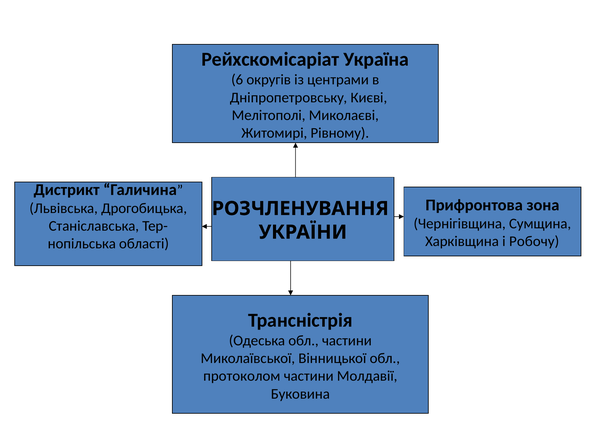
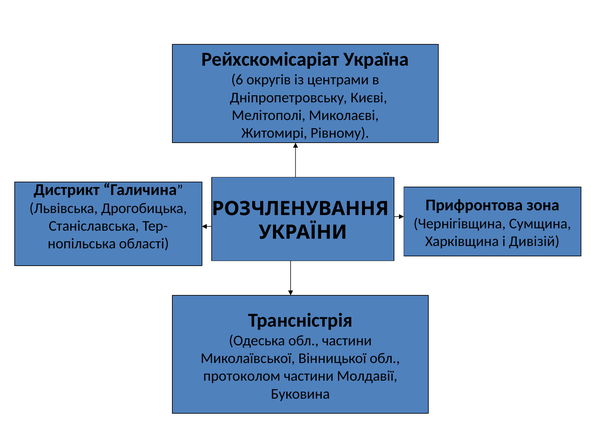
Робочу: Робочу -> Дивізій (534, 241)
